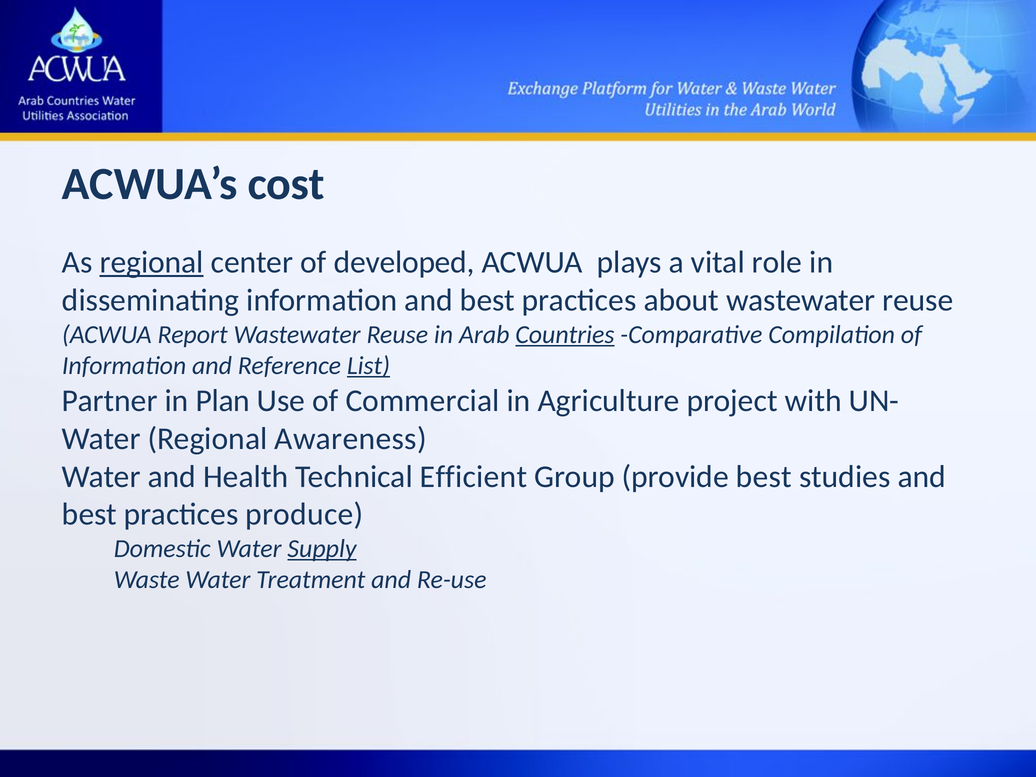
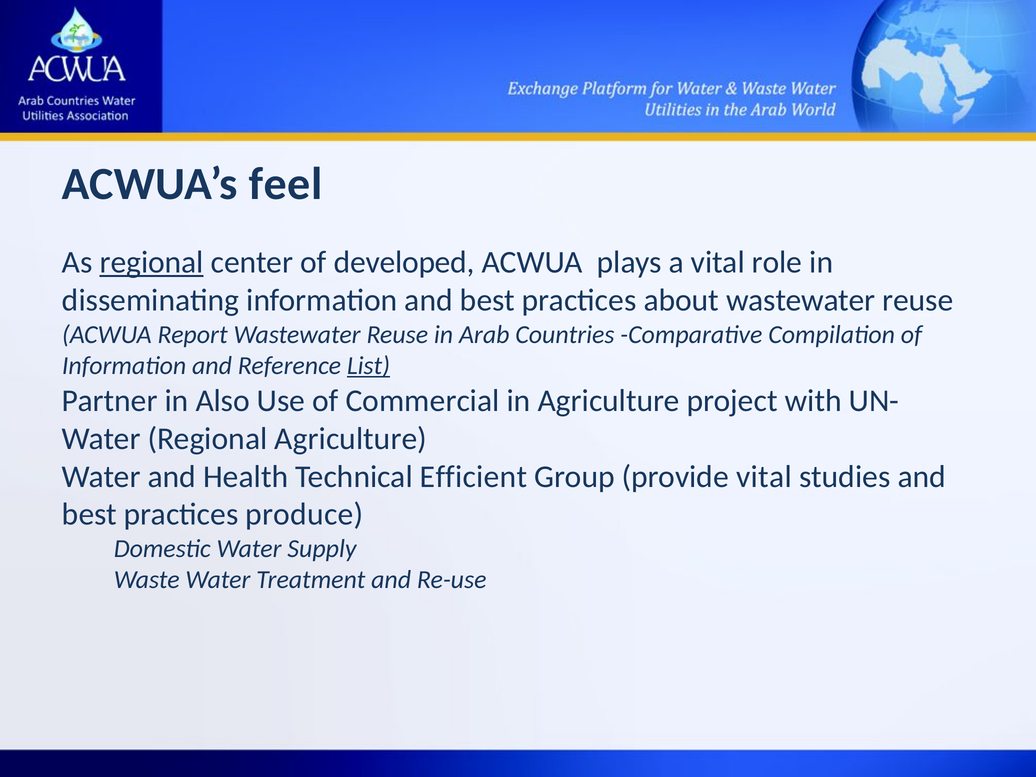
cost: cost -> feel (286, 184)
Countries underline: present -> none (565, 335)
Plan: Plan -> Also (223, 401)
Regional Awareness: Awareness -> Agriculture (351, 439)
provide best: best -> vital (764, 477)
Supply underline: present -> none (322, 549)
